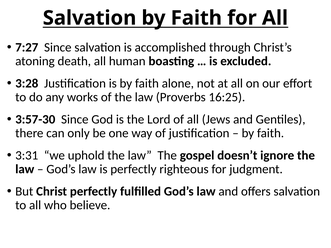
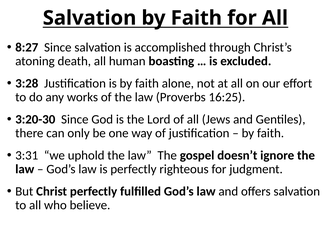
7:27: 7:27 -> 8:27 (27, 47)
3:57-30: 3:57-30 -> 3:20-30 (35, 119)
